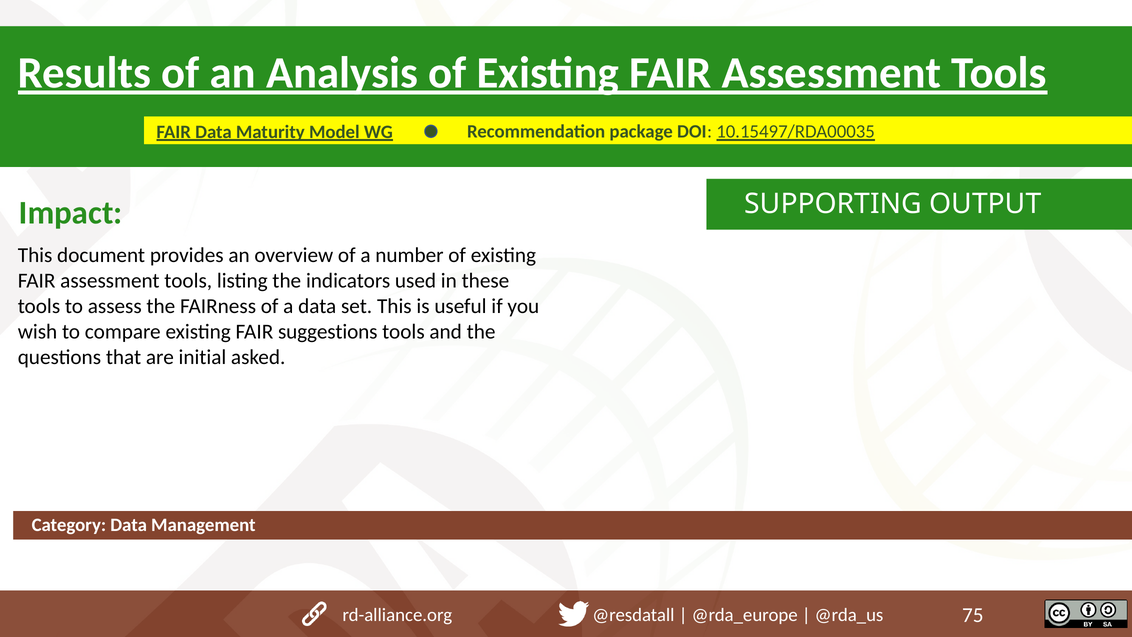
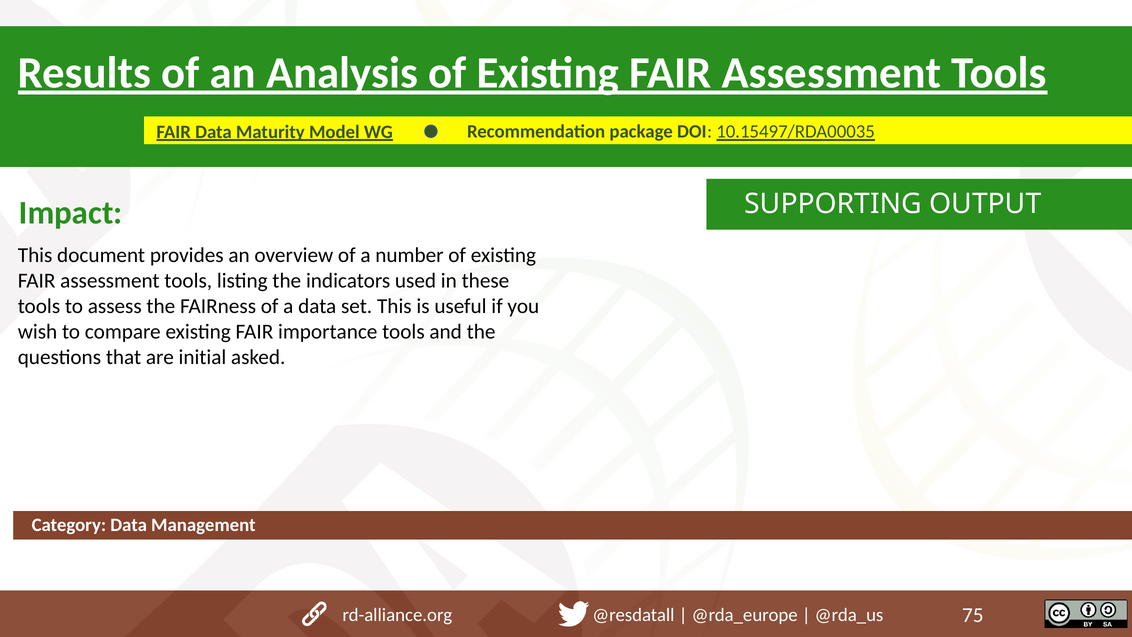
suggestions: suggestions -> importance (328, 331)
